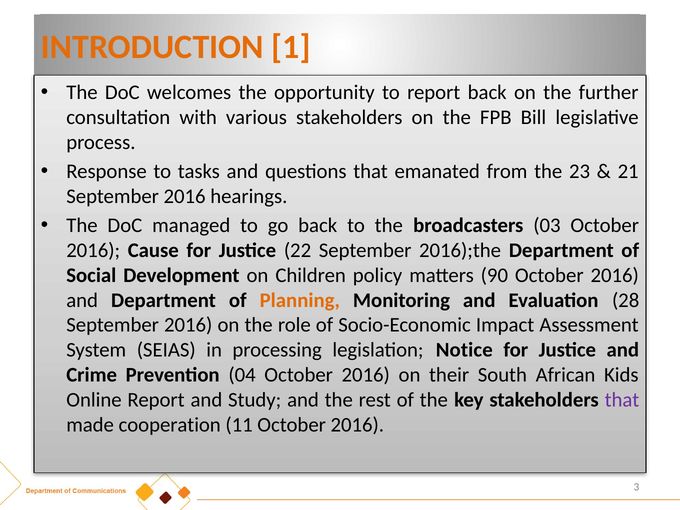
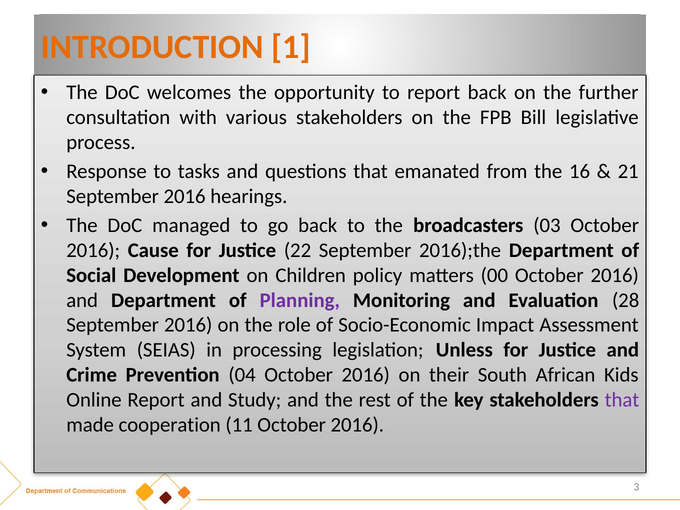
23: 23 -> 16 (580, 171)
90: 90 -> 00 (494, 275)
Planning colour: orange -> purple (300, 300)
Notice: Notice -> Unless (464, 350)
